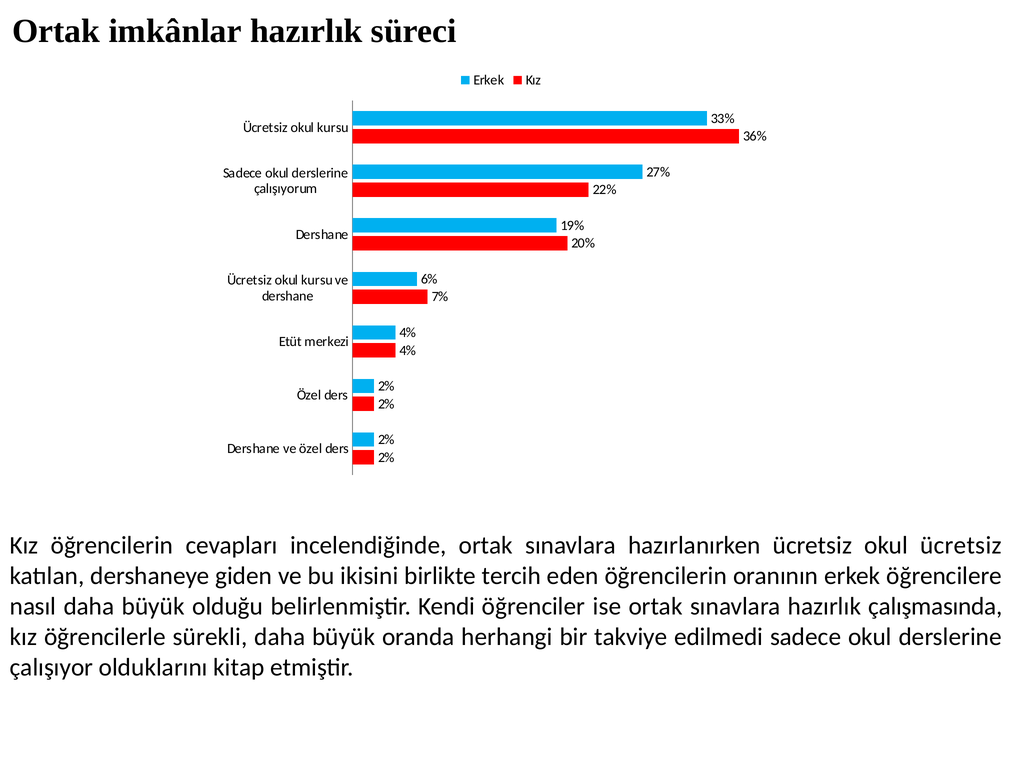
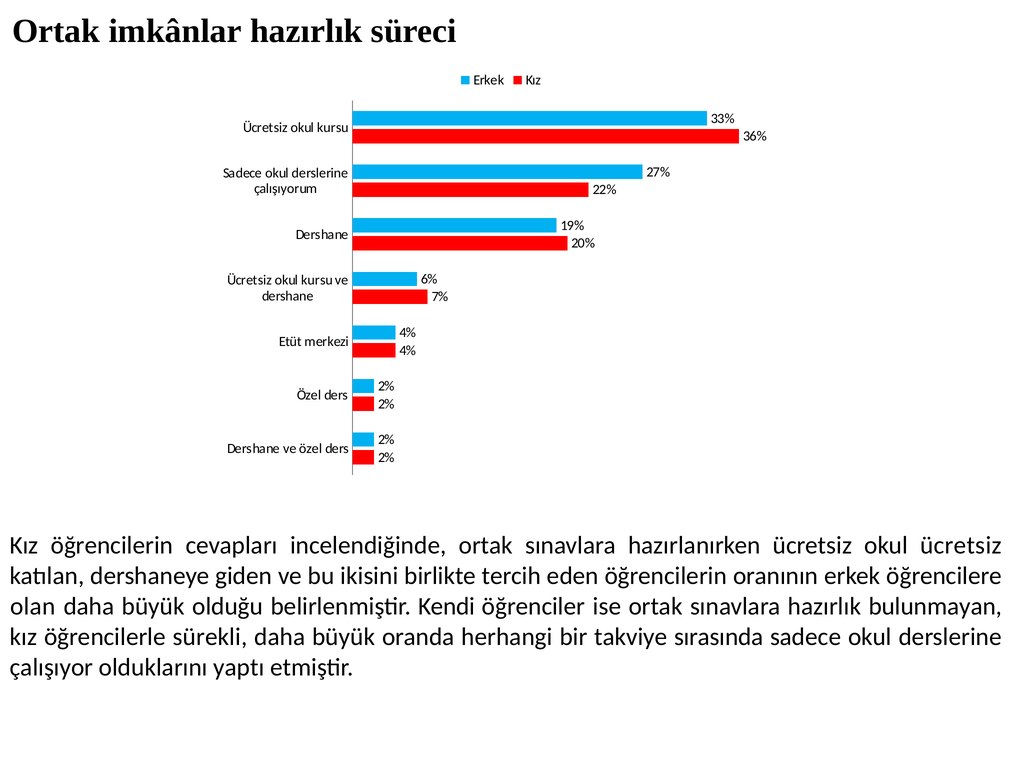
nasıl: nasıl -> olan (33, 606)
çalışmasında: çalışmasında -> bulunmayan (935, 606)
edilmedi: edilmedi -> sırasında (719, 637)
kitap: kitap -> yaptı (239, 667)
